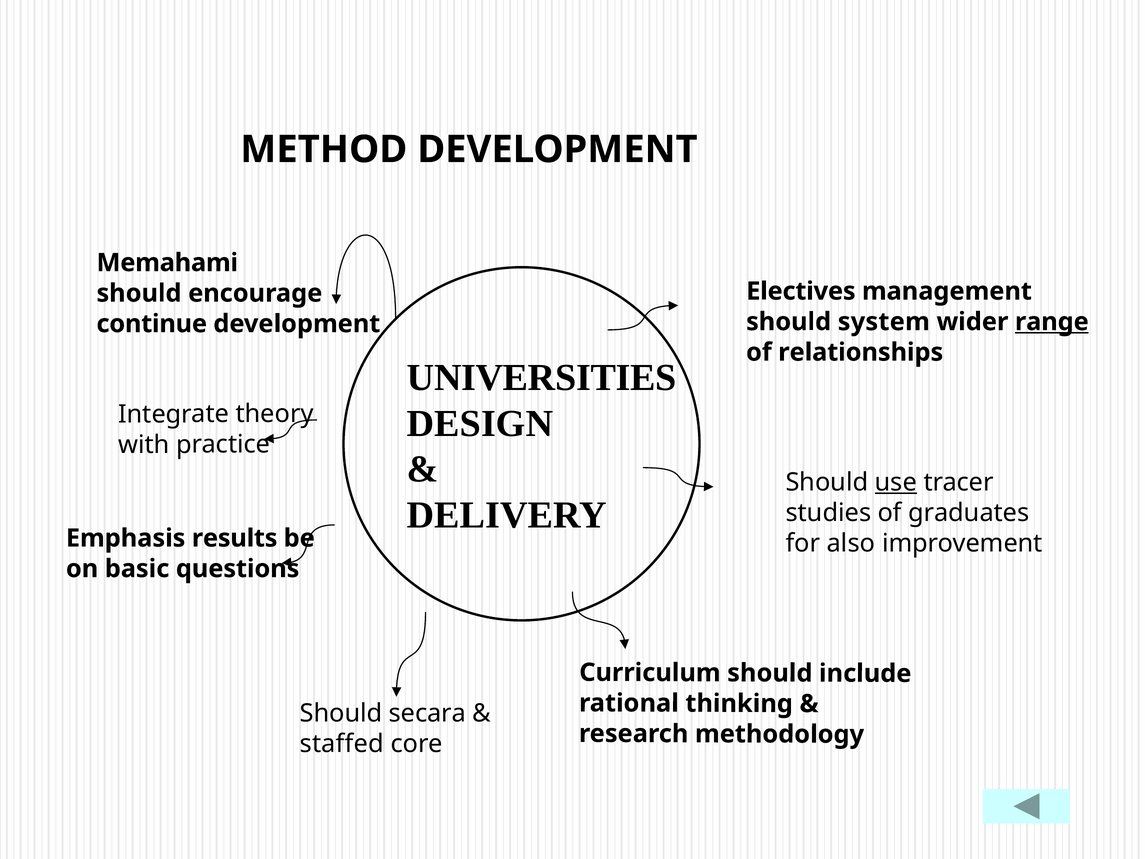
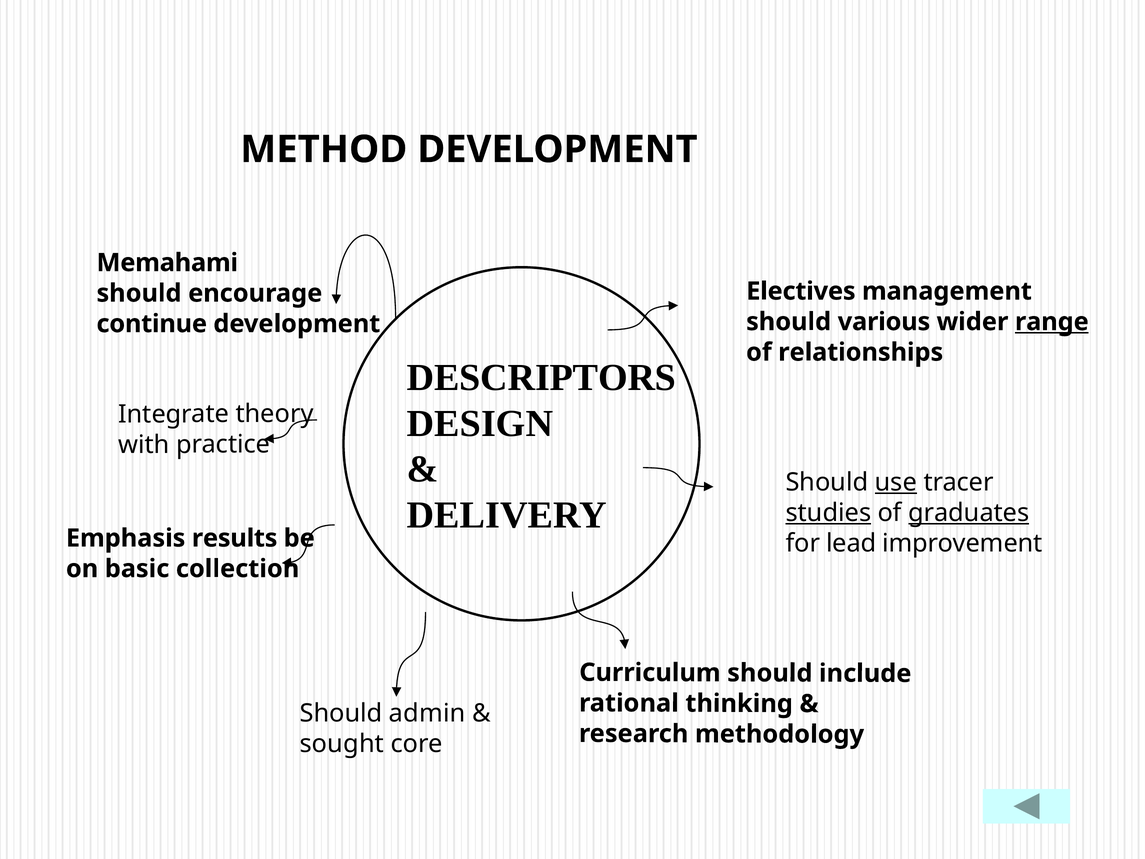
system: system -> various (884, 322)
UNIVERSITIES: UNIVERSITIES -> DESCRIPTORS (542, 378)
studies underline: none -> present (828, 513)
graduates underline: none -> present (969, 513)
also: also -> lead (851, 543)
questions: questions -> collection (238, 569)
secara: secara -> admin (427, 713)
staffed: staffed -> sought (342, 744)
